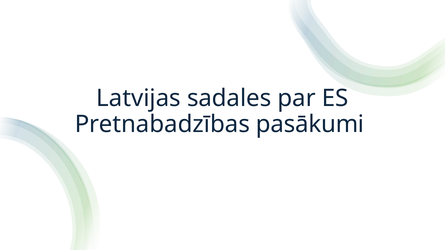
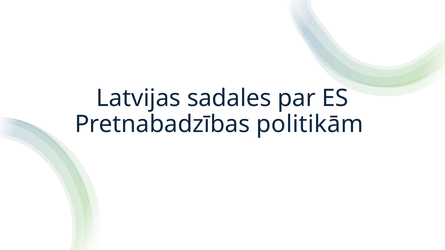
pasākumi: pasākumi -> politikām (310, 124)
